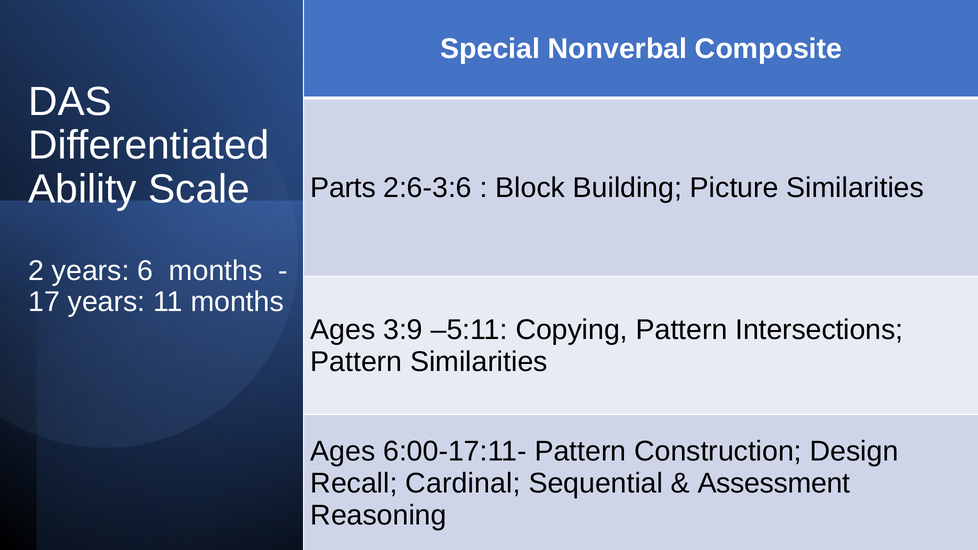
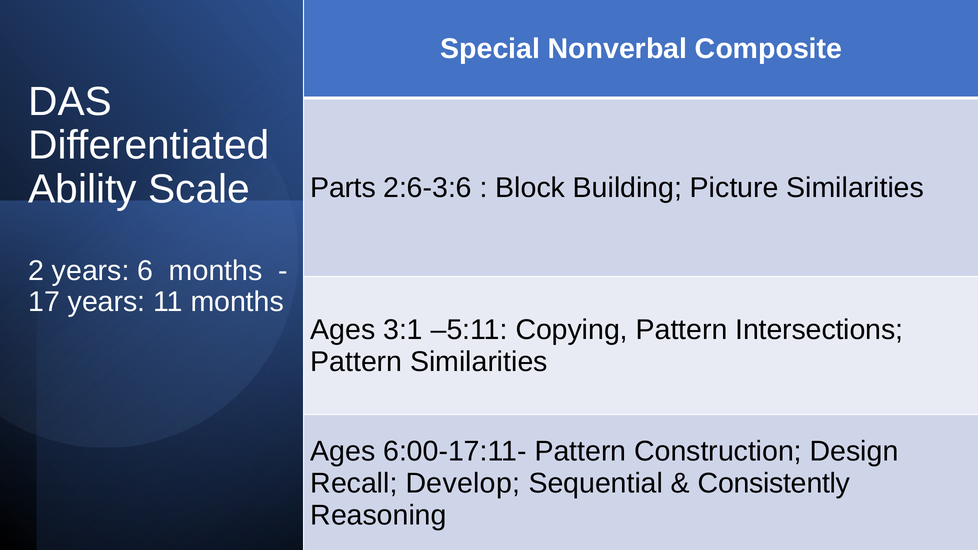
3:9: 3:9 -> 3:1 (403, 330)
Cardinal: Cardinal -> Develop (463, 483)
Assessment: Assessment -> Consistently (774, 483)
